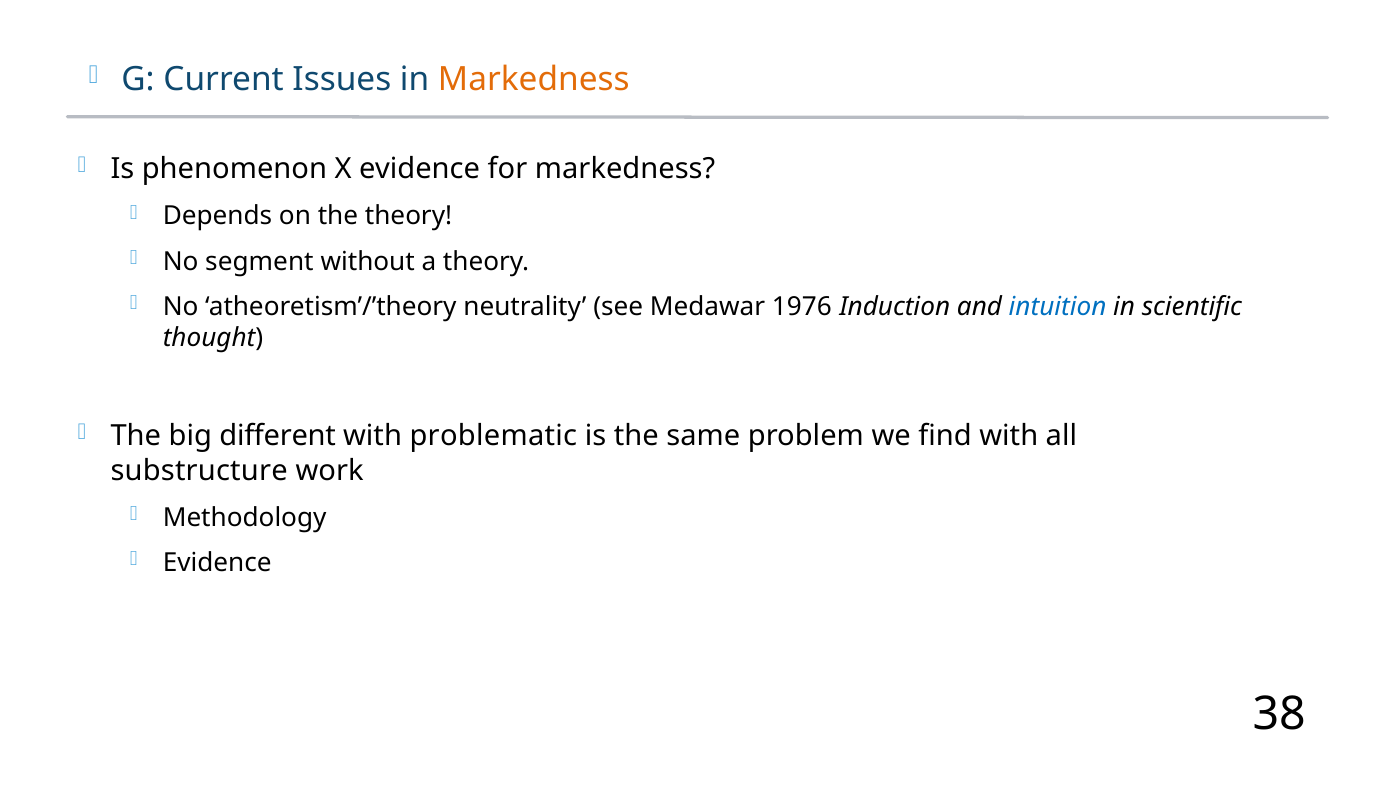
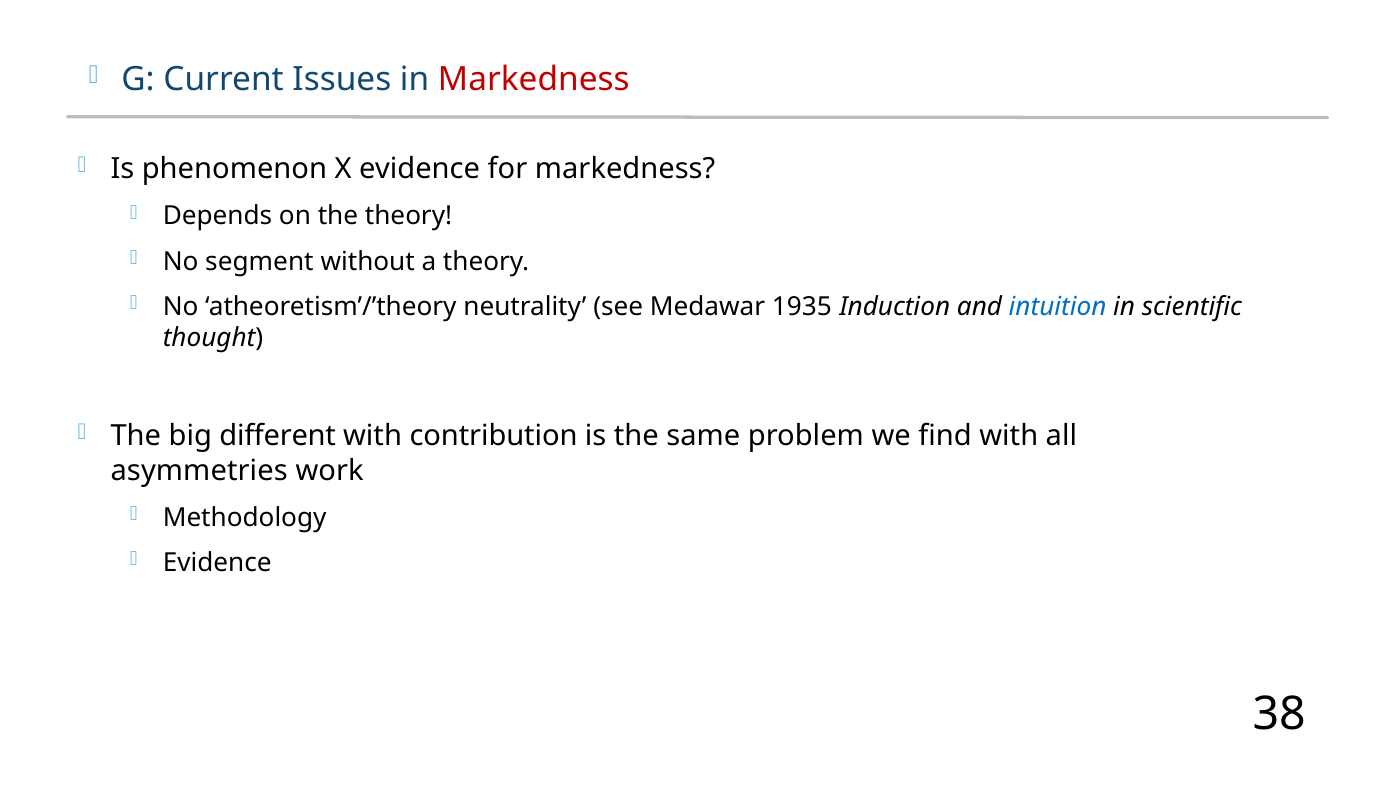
Markedness colour: orange -> red (534, 80)
1976: 1976 -> 1935 (802, 307)
problematic: problematic -> contribution (494, 435)
substructure: substructure -> asymmetries (199, 470)
